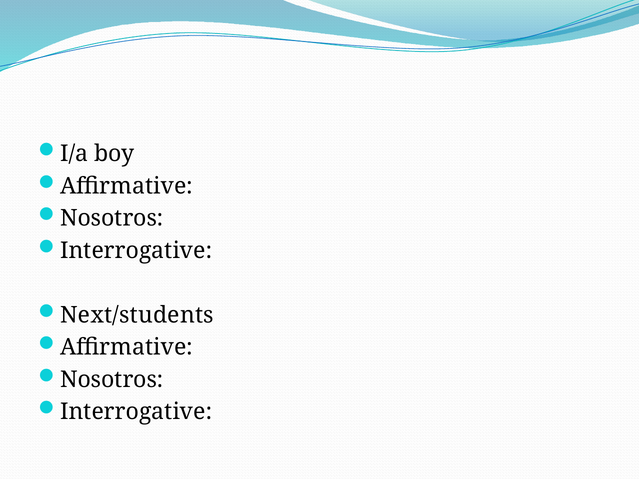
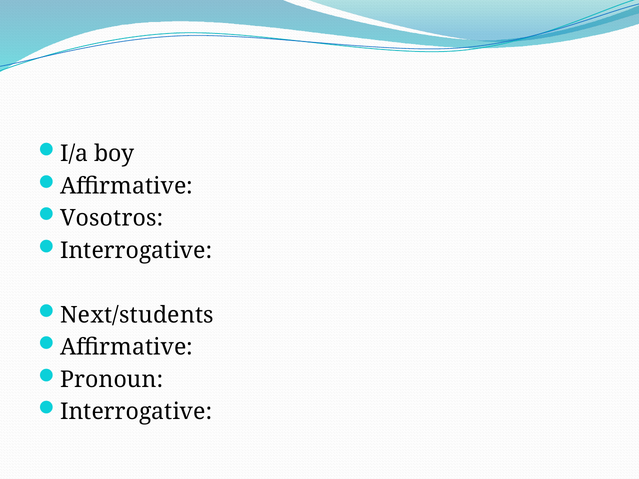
Nosotros: Nosotros -> Vosotros (112, 218)
Nosotros: Nosotros -> Pronoun (112, 380)
